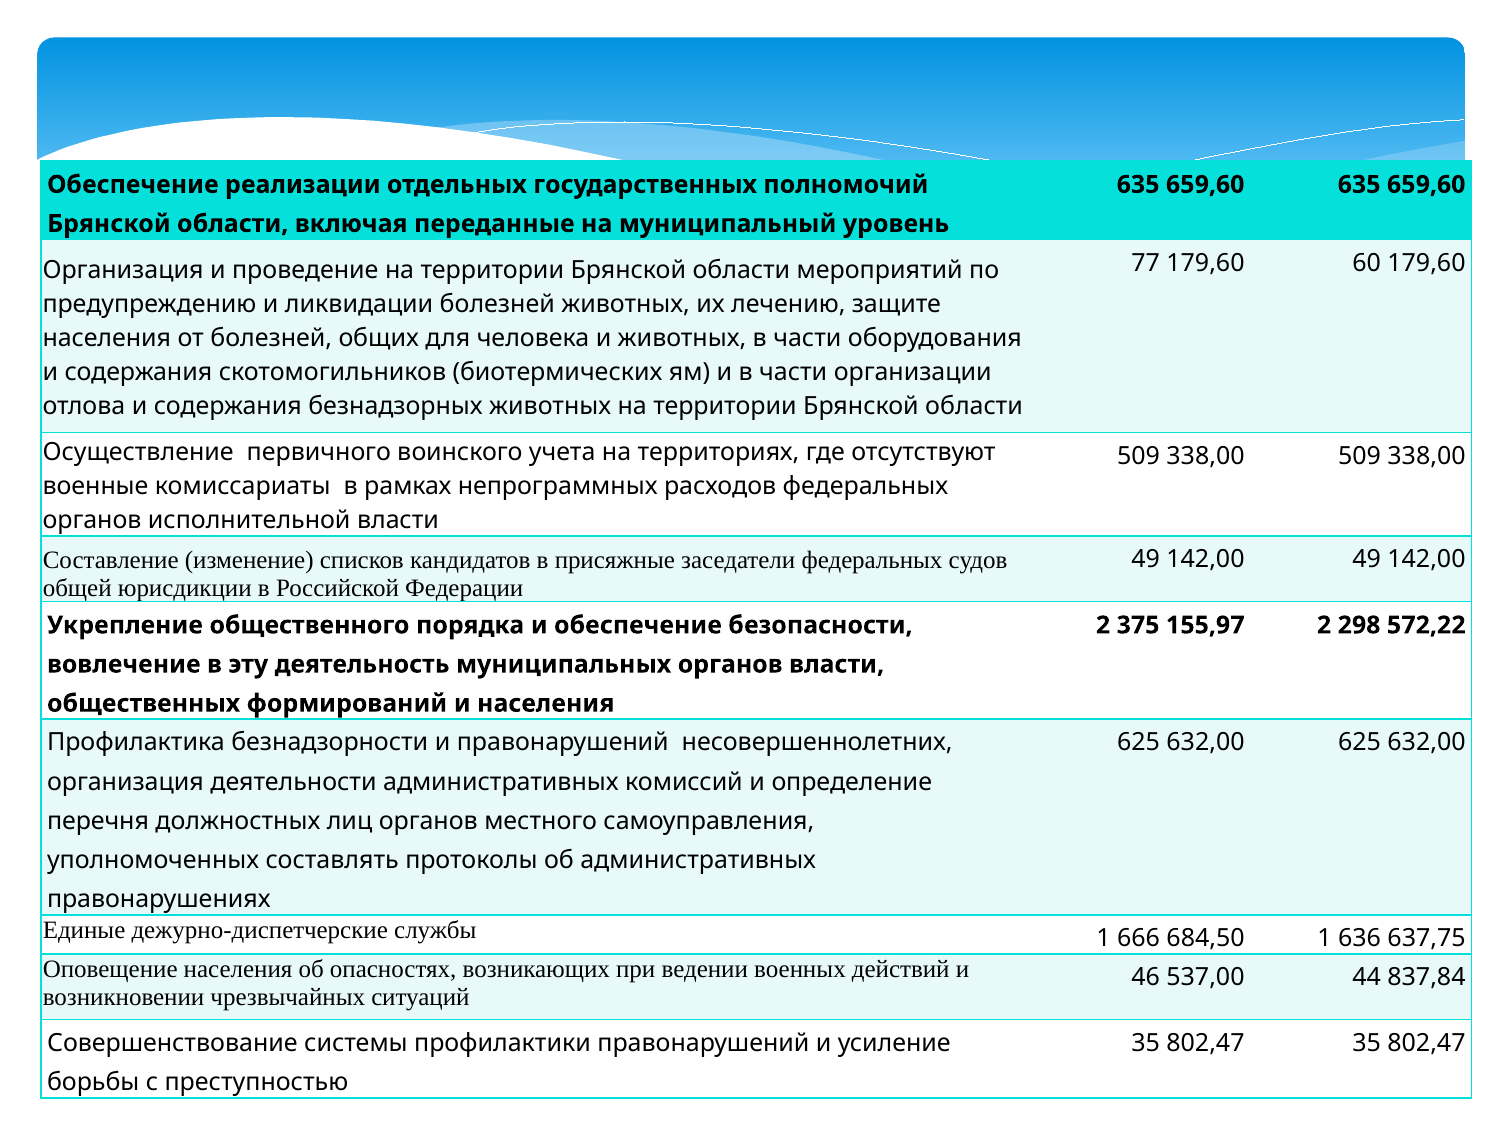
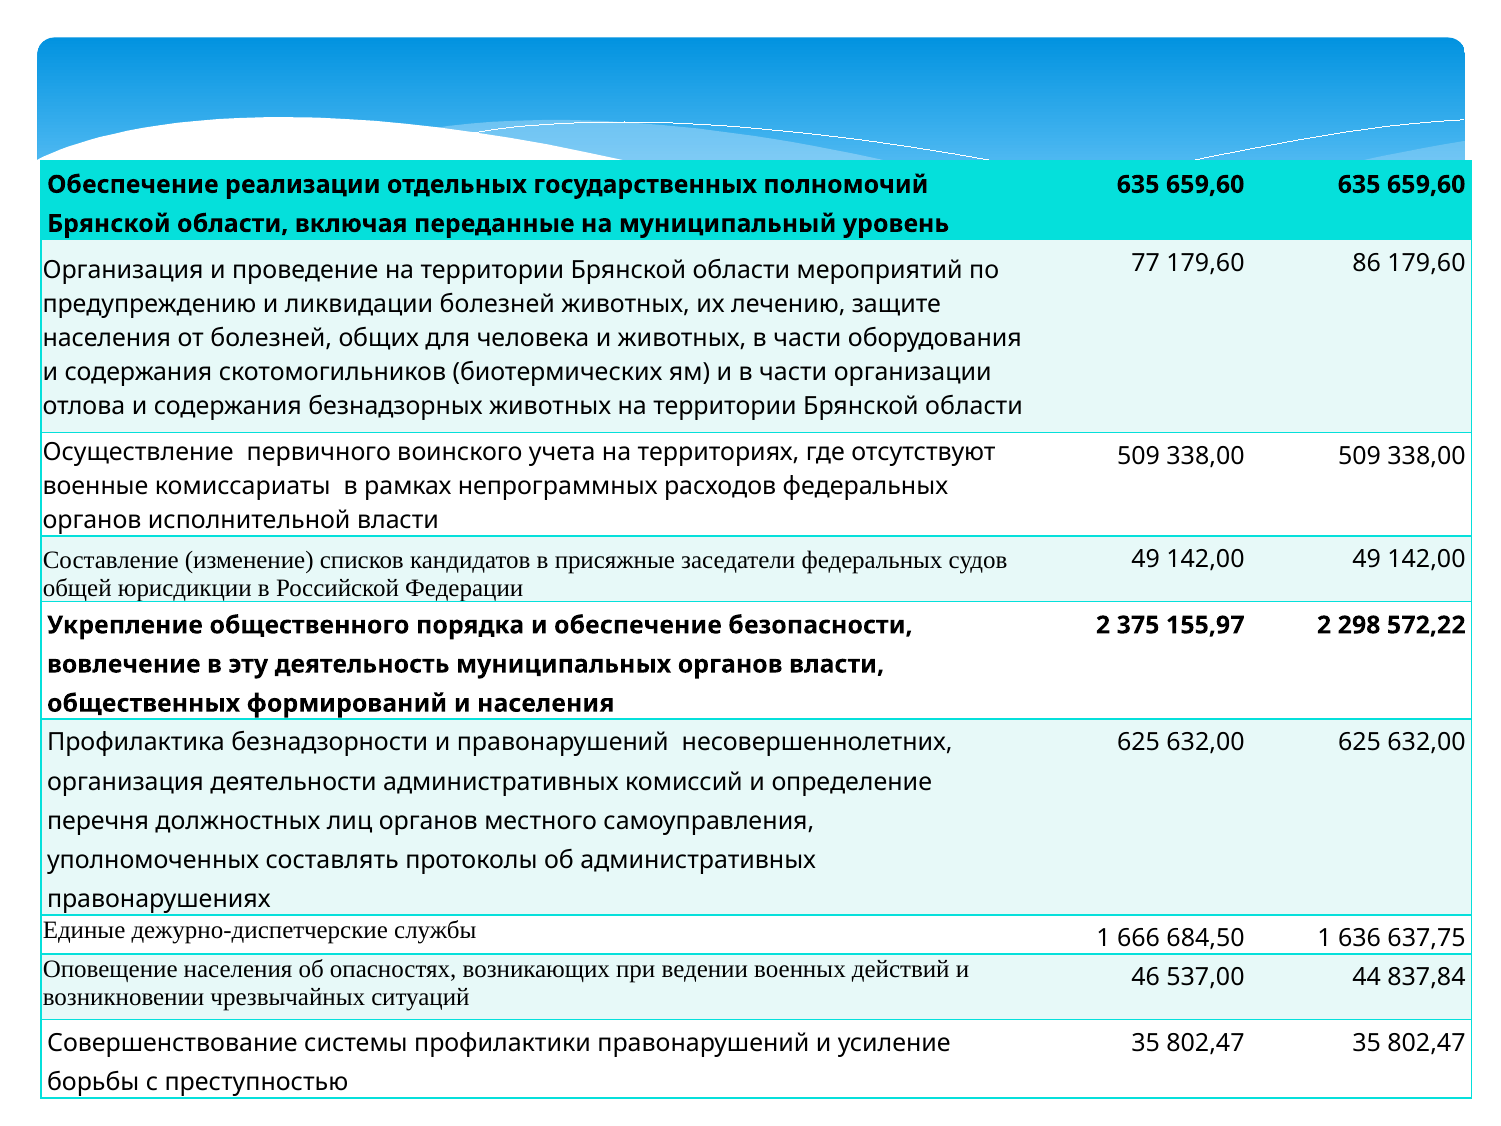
60: 60 -> 86 (1367, 263)
